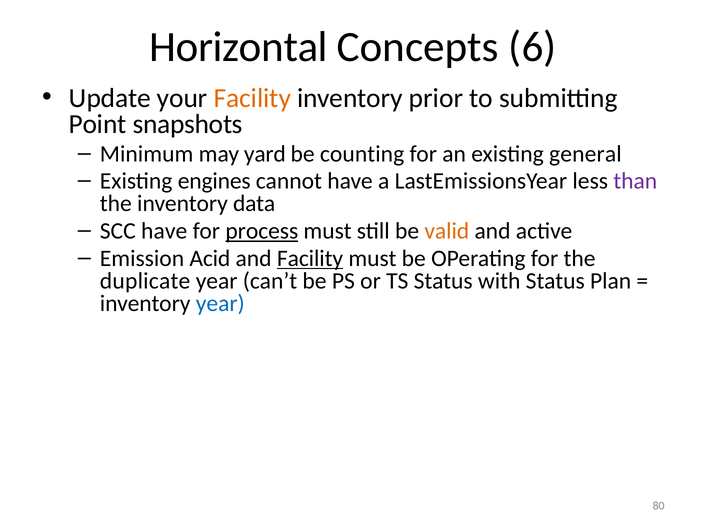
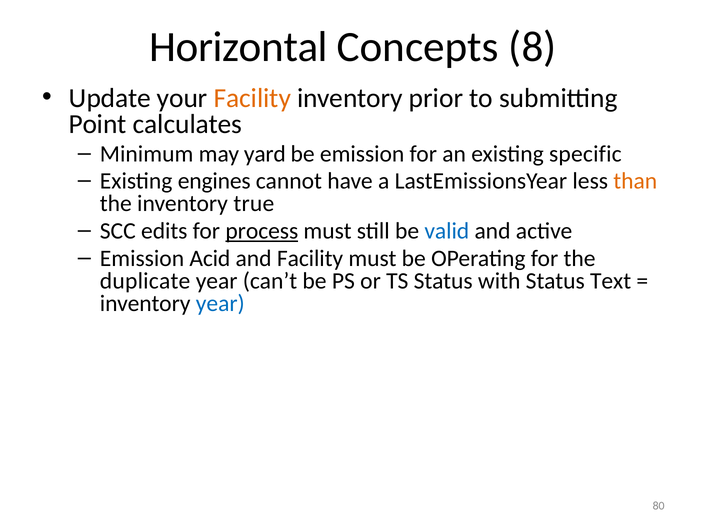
6: 6 -> 8 (532, 47)
snapshots: snapshots -> calculates (188, 124)
be counting: counting -> emission (362, 154)
general: general -> specific (585, 154)
than colour: purple -> orange (635, 181)
data: data -> true (254, 204)
SCC have: have -> edits (164, 231)
valid colour: orange -> blue (447, 231)
Facility underline: present -> none (310, 258)
Plan: Plan -> Text (611, 281)
